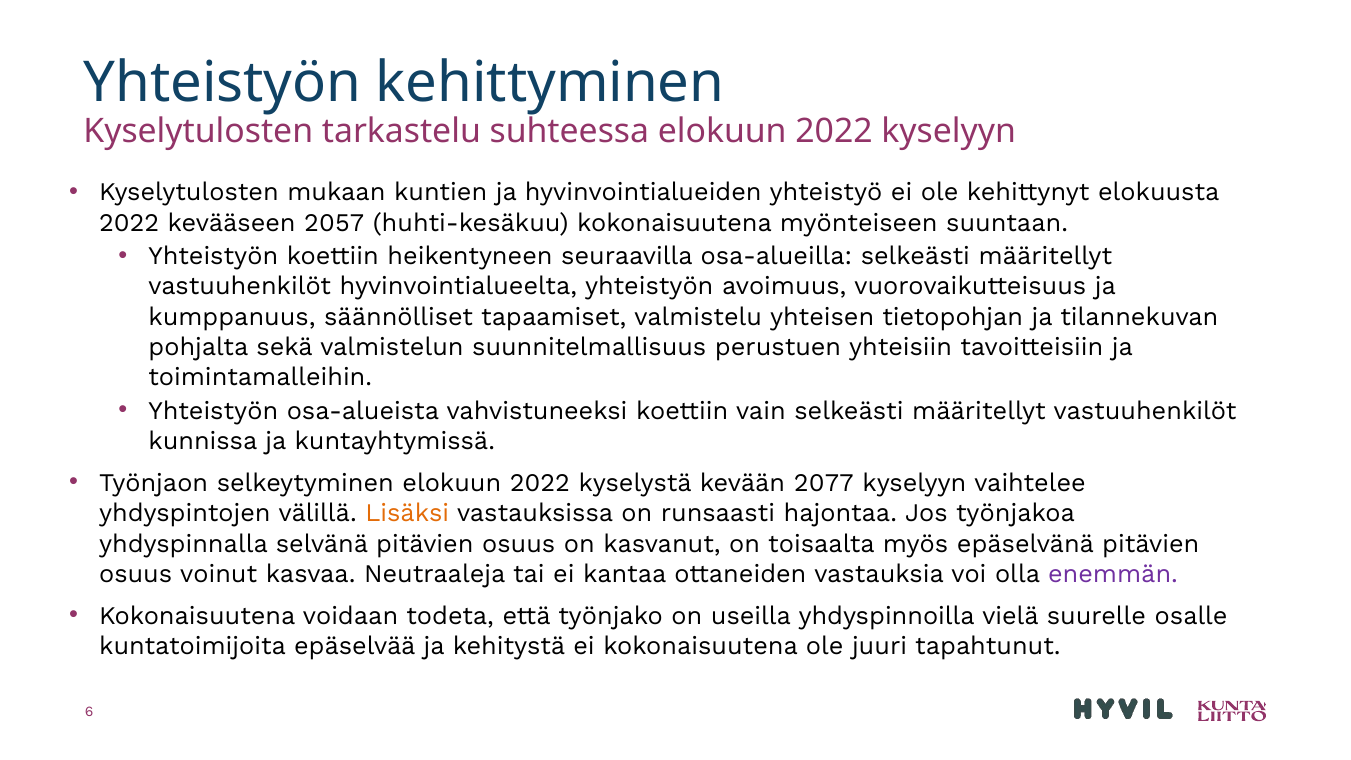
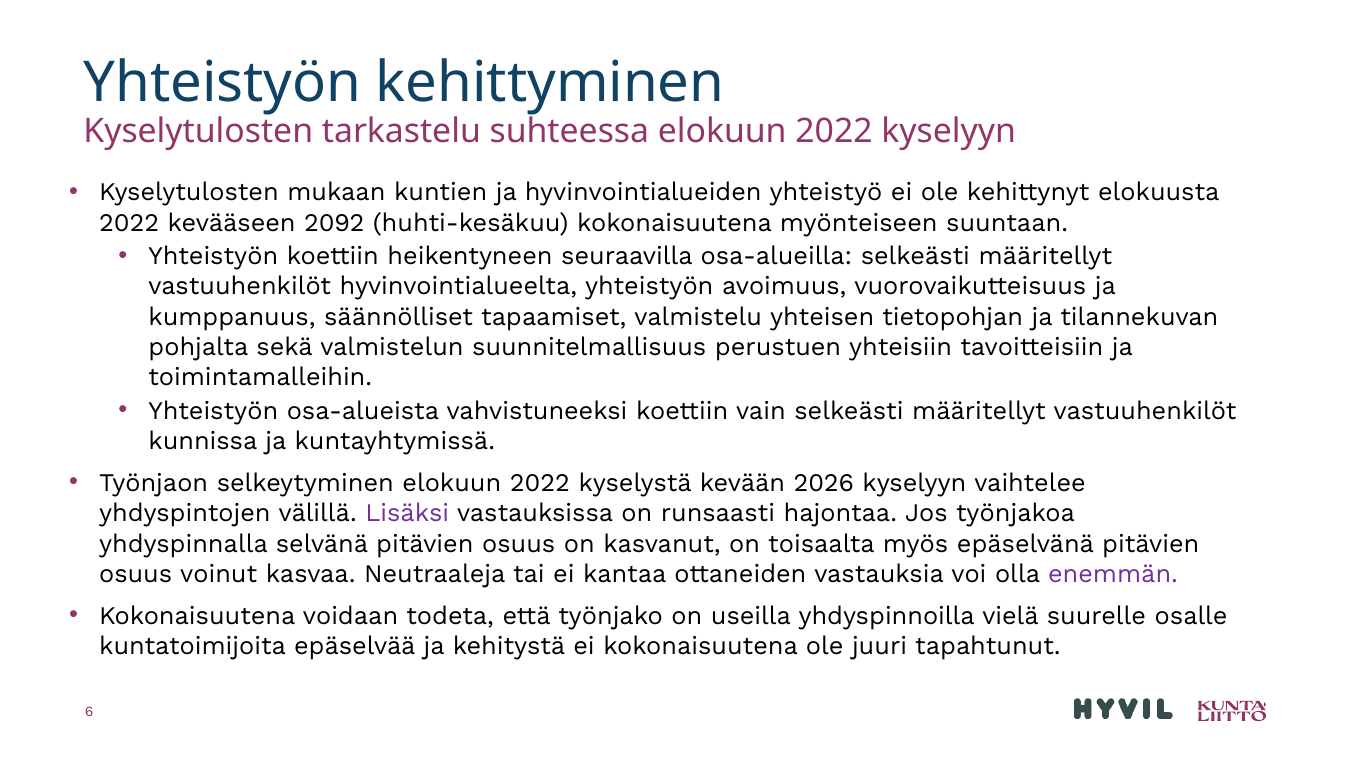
2057: 2057 -> 2092 (334, 223)
2077: 2077 -> 2026 (824, 483)
Lisäksi colour: orange -> purple (407, 513)
